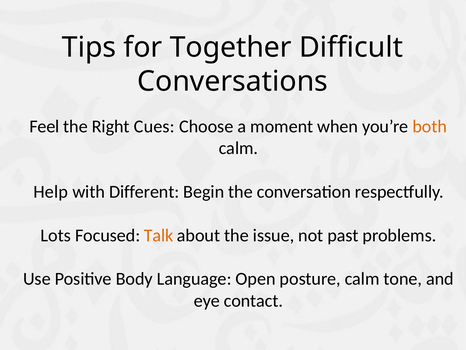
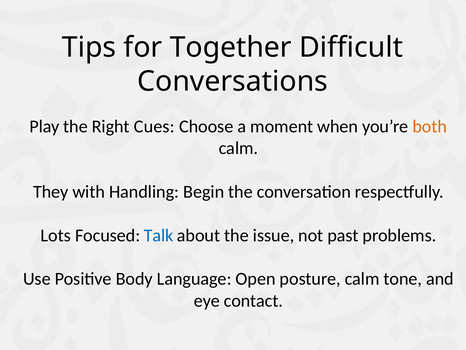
Feel: Feel -> Play (44, 126)
Help: Help -> They (51, 192)
Different: Different -> Handling (144, 192)
Talk colour: orange -> blue (159, 235)
